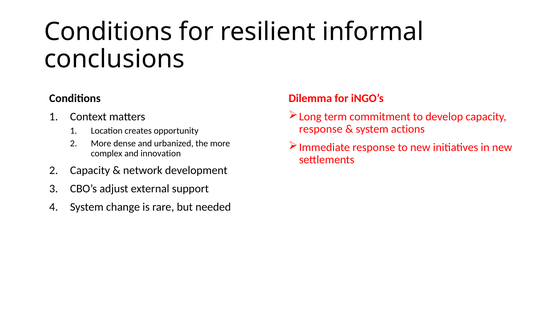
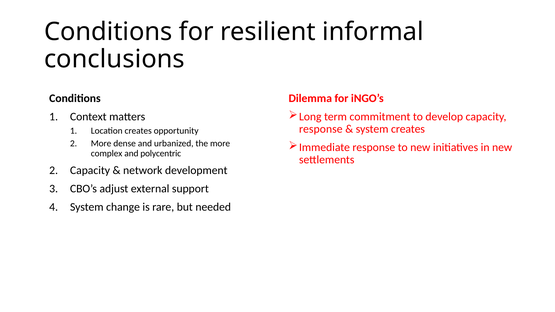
system actions: actions -> creates (408, 129)
innovation: innovation -> polycentric (161, 154)
